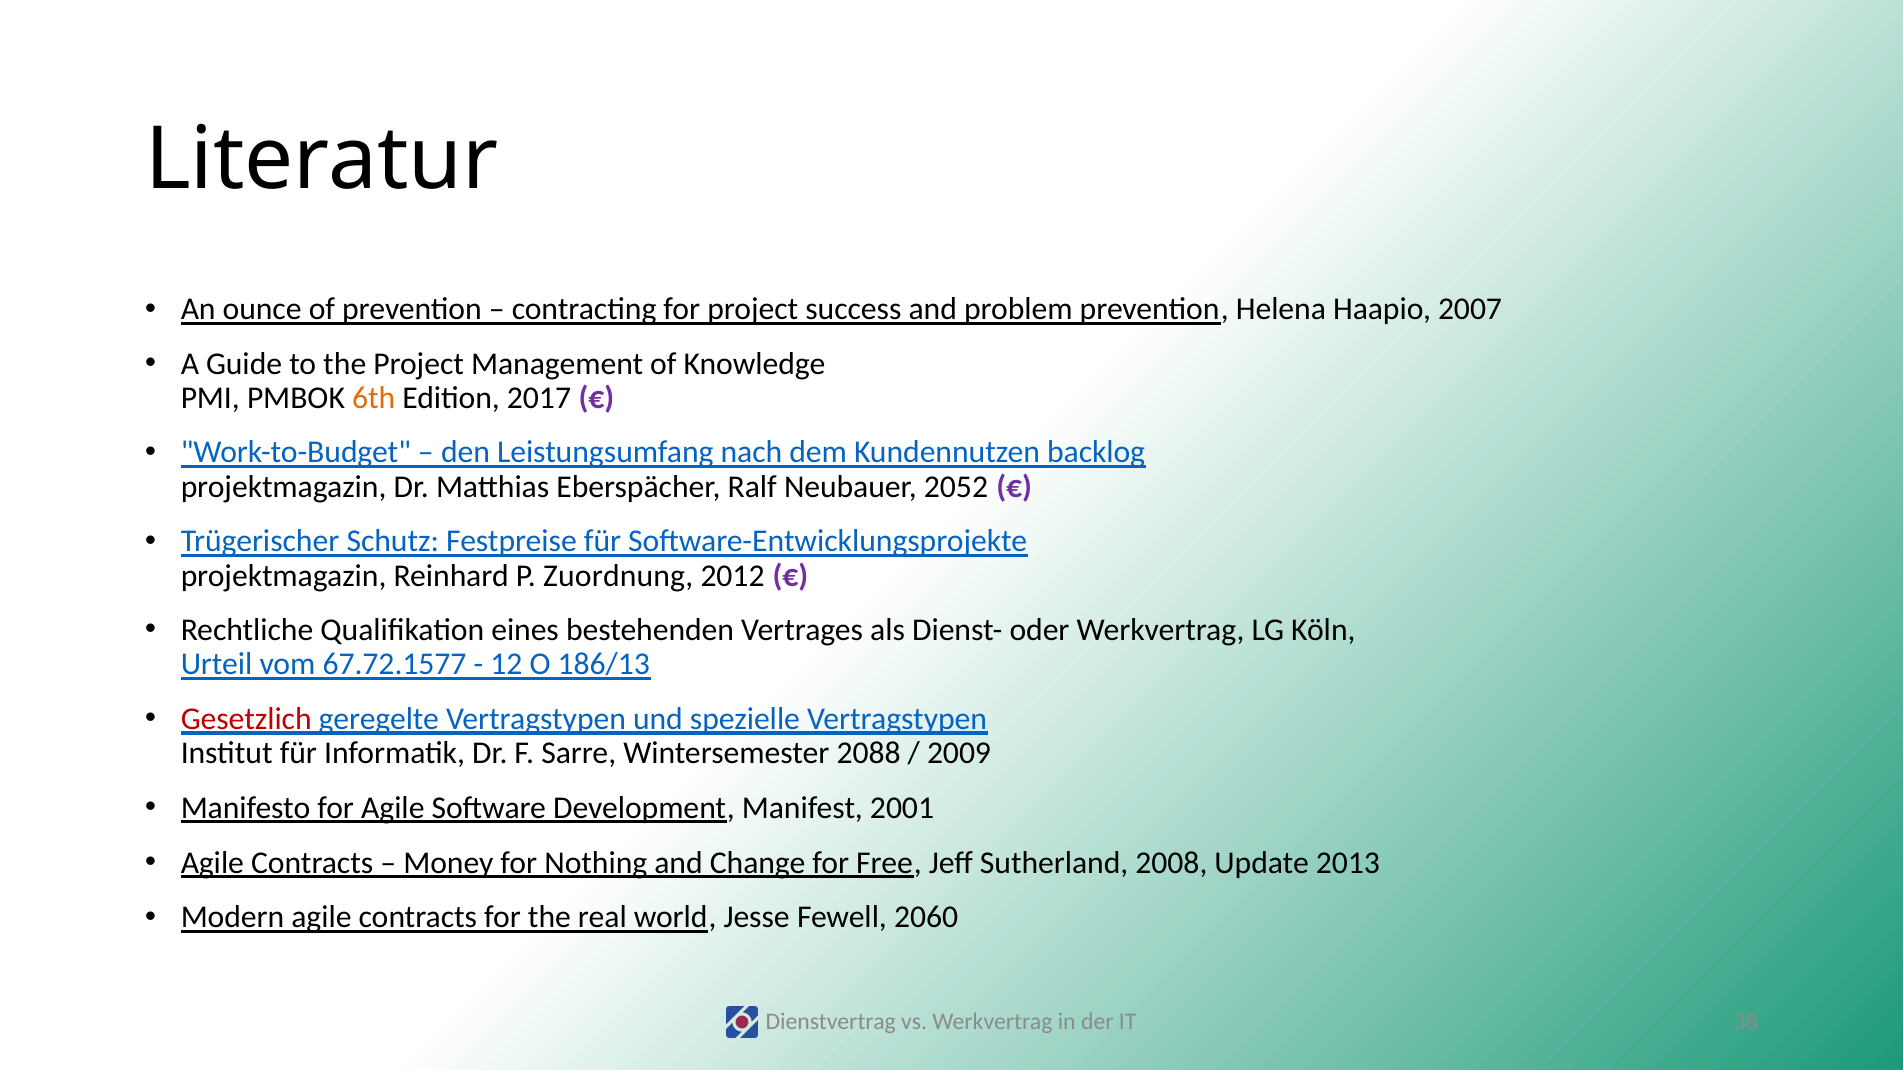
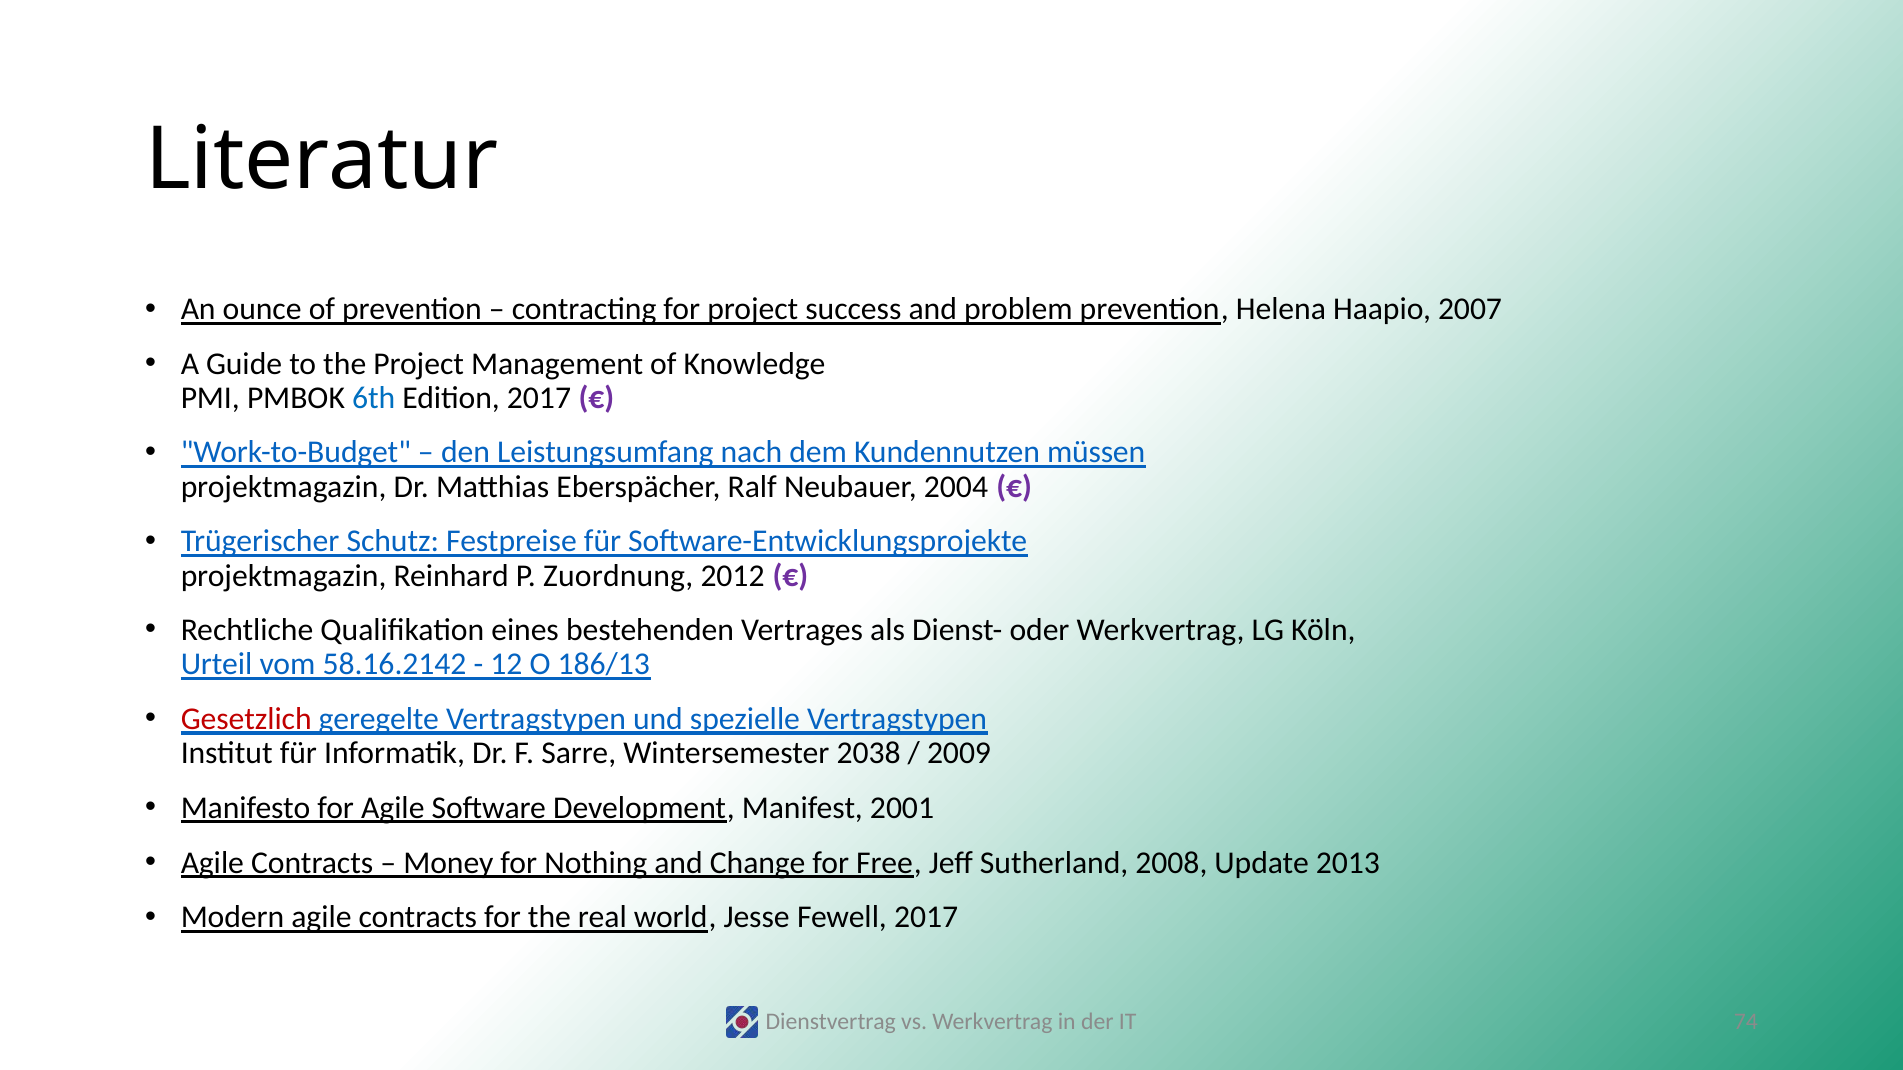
6th colour: orange -> blue (374, 398)
backlog: backlog -> müssen (1096, 453)
2052: 2052 -> 2004 (956, 487)
67.72.1577: 67.72.1577 -> 58.16.2142 (395, 665)
2088: 2088 -> 2038 (869, 754)
Fewell 2060: 2060 -> 2017 (926, 918)
38: 38 -> 74 (1746, 1022)
